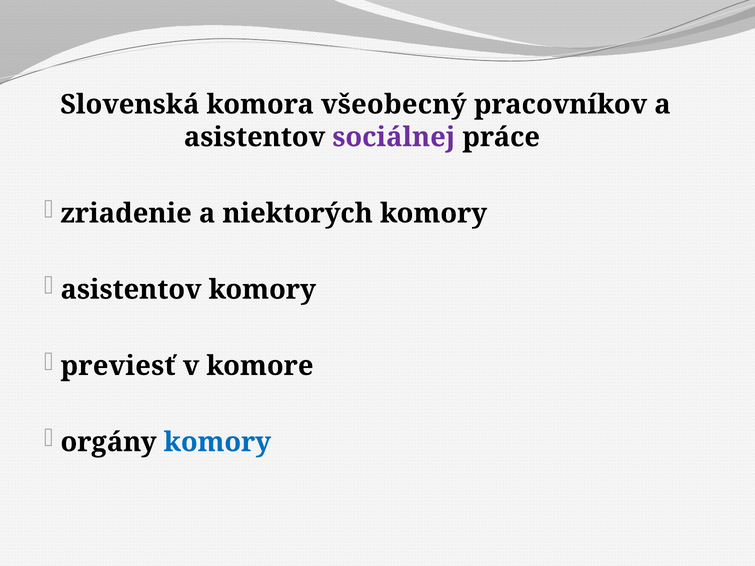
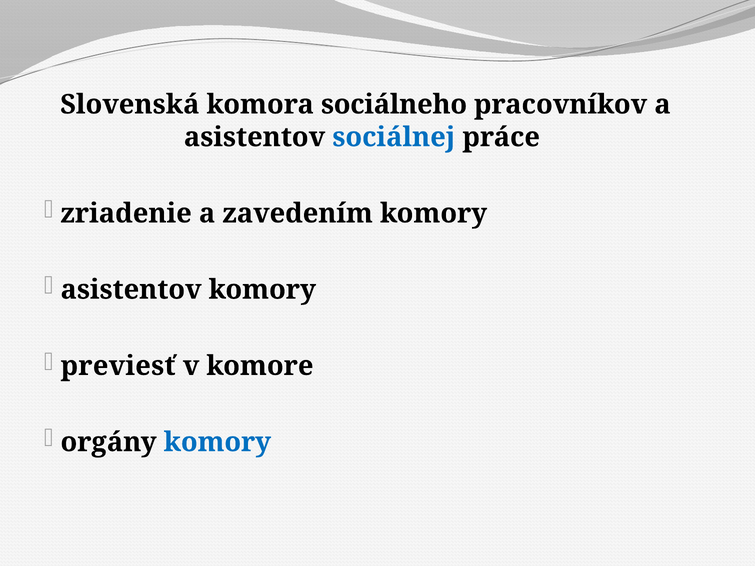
všeobecný: všeobecný -> sociálneho (394, 105)
sociálnej colour: purple -> blue (394, 137)
niektorých: niektorých -> zavedením (298, 214)
